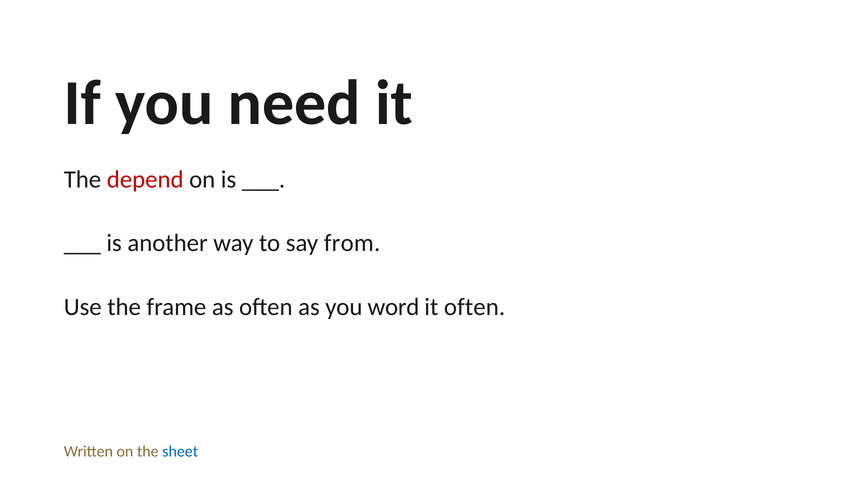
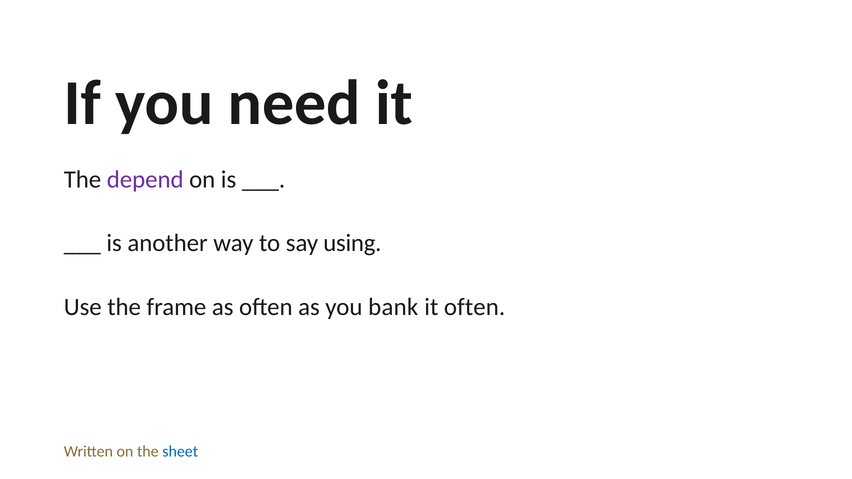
depend colour: red -> purple (145, 180)
from: from -> using (352, 243)
word: word -> bank (393, 307)
